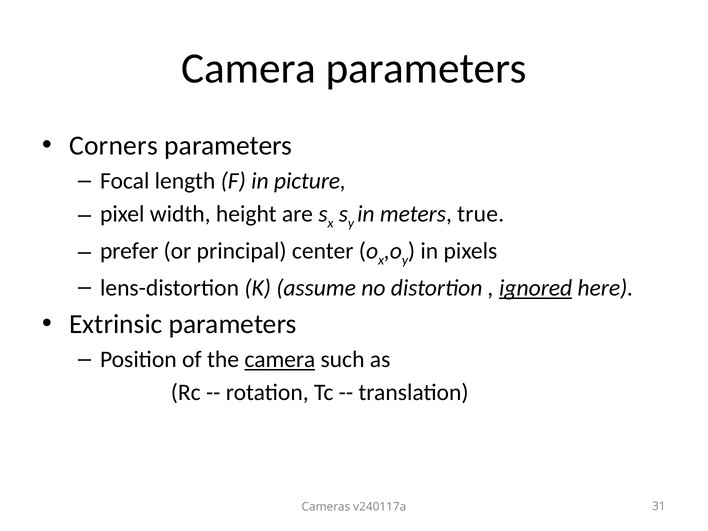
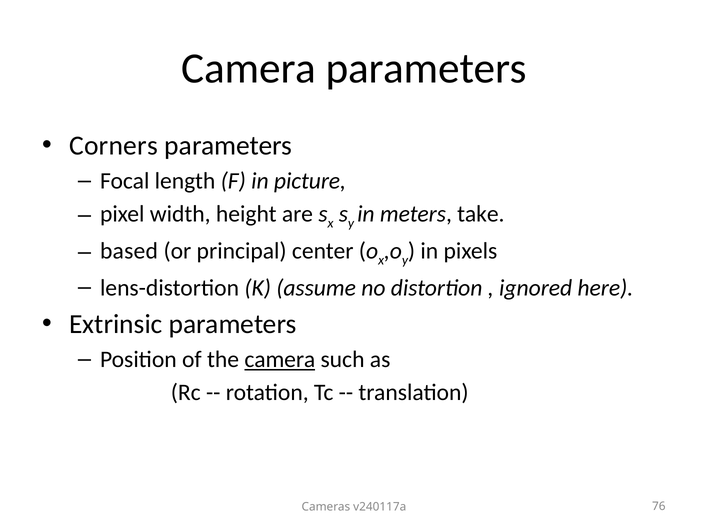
true: true -> take (481, 214)
prefer: prefer -> based (129, 251)
ignored underline: present -> none (536, 288)
31: 31 -> 76 (659, 506)
